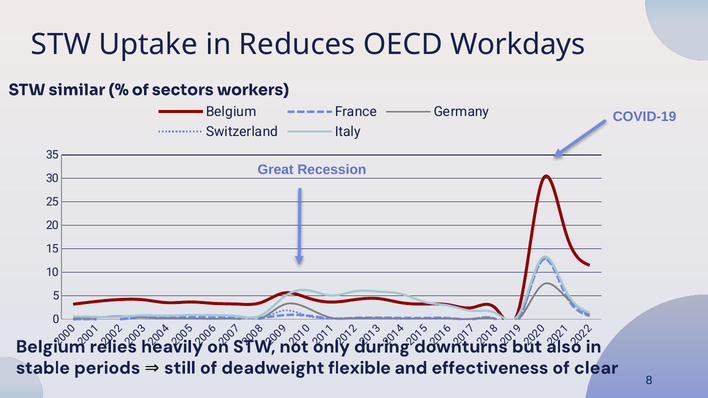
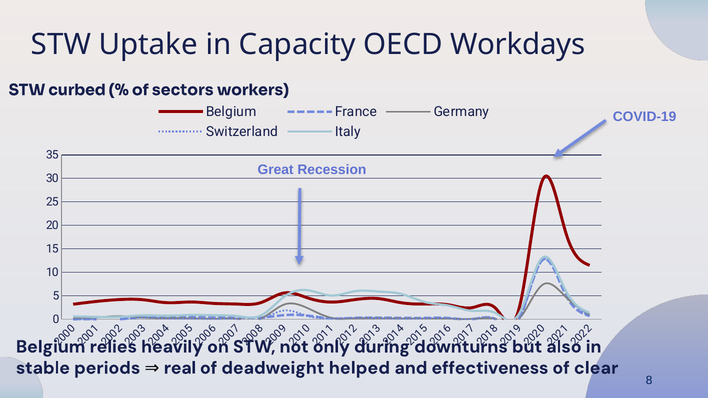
Reduces: Reduces -> Capacity (297, 45)
similar: similar -> curbed (77, 90)
still: still -> real (180, 368)
flexible: flexible -> helped (359, 368)
